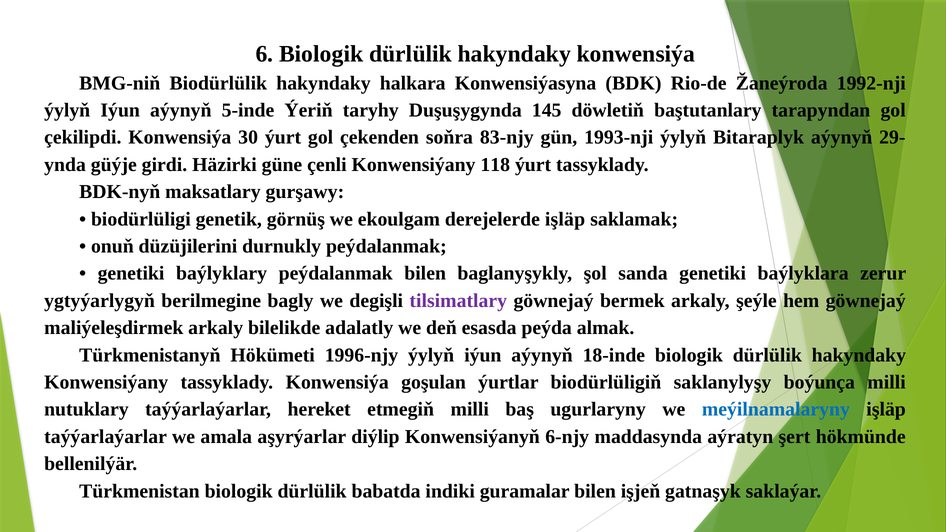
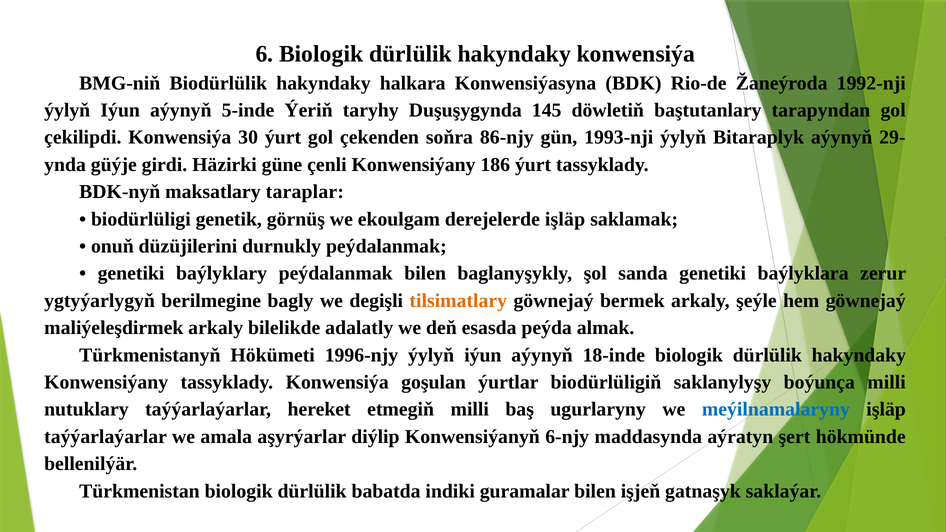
83-njy: 83-njy -> 86-njy (507, 137)
118: 118 -> 186 (495, 165)
gurşawy: gurşawy -> taraplar (305, 192)
tilsimatlary colour: purple -> orange (458, 301)
